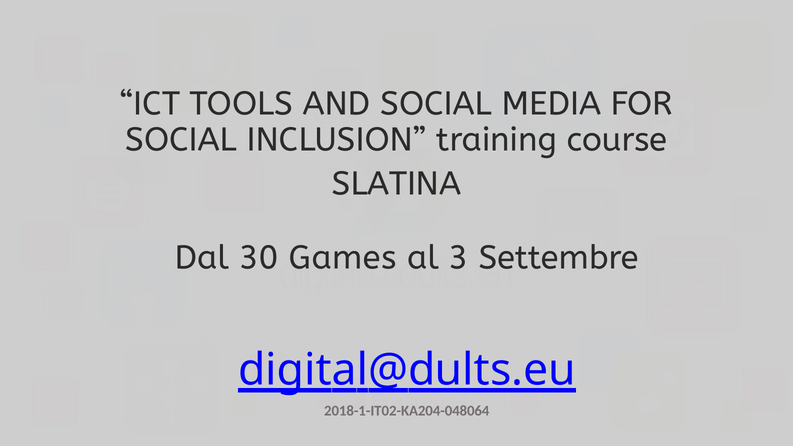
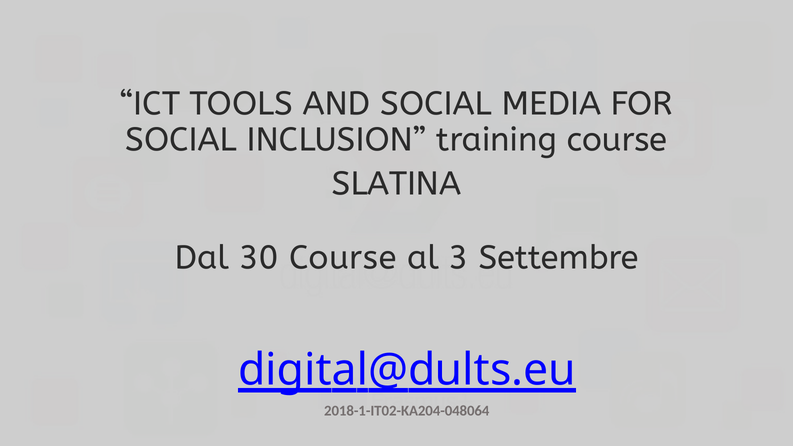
30 Games: Games -> Course (343, 258)
